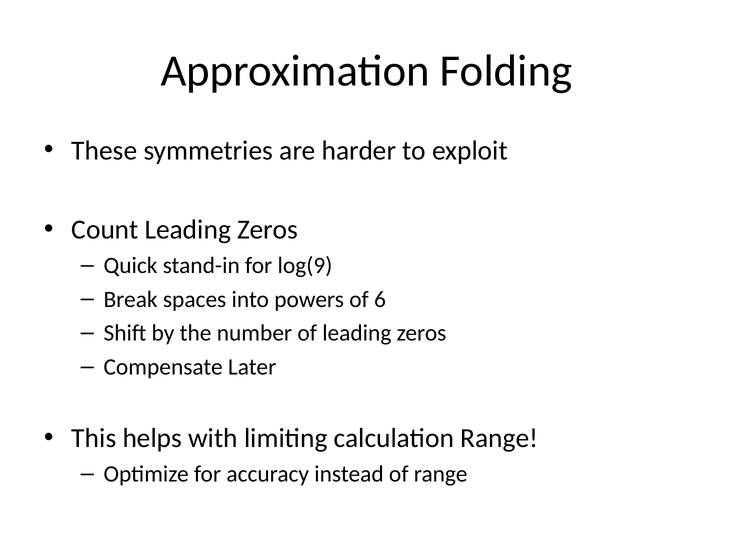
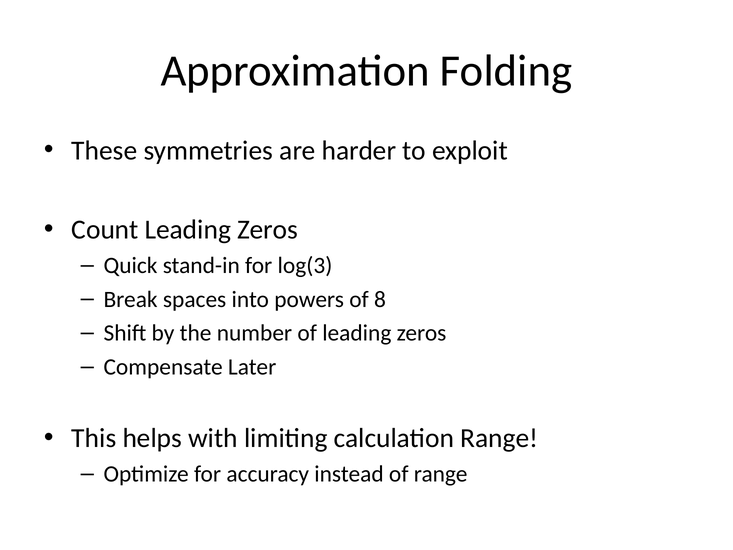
log(9: log(9 -> log(3 (305, 265)
6: 6 -> 8 (380, 299)
